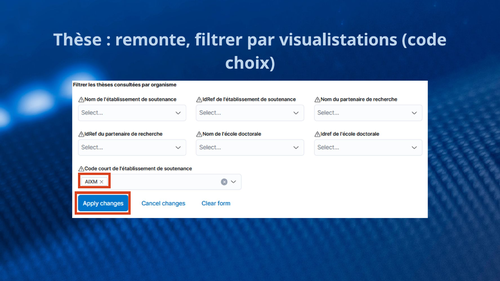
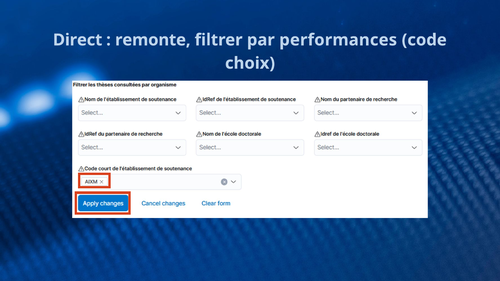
Thèse: Thèse -> Direct (78, 40)
visualistations: visualistations -> performances (338, 40)
